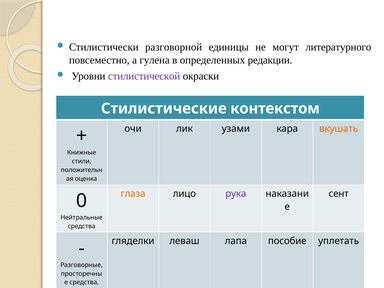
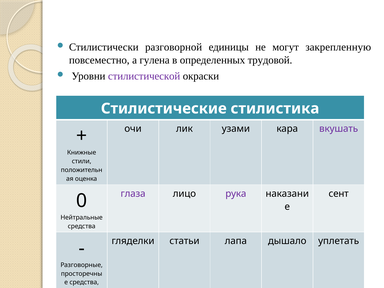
литературного: литературного -> закрепленную (338, 47)
редакции: редакции -> трудовой (270, 60)
контекстом: контекстом -> стилистика (275, 109)
вкушать colour: orange -> purple (339, 129)
глаза colour: orange -> purple (133, 194)
леваш: леваш -> статьи (184, 241)
пособие: пособие -> дышало (287, 241)
